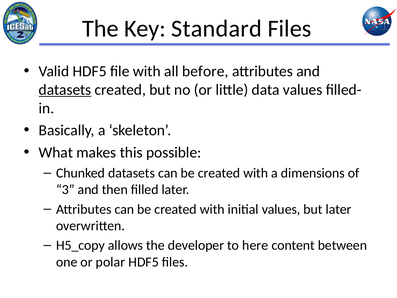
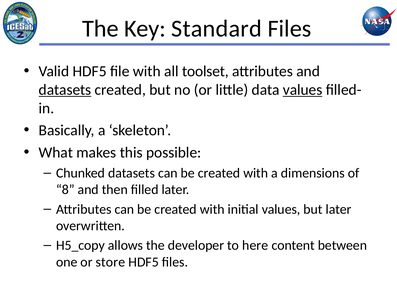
before: before -> toolset (205, 71)
values underline: none -> present (303, 90)
3: 3 -> 8 (65, 189)
polar: polar -> store (110, 262)
